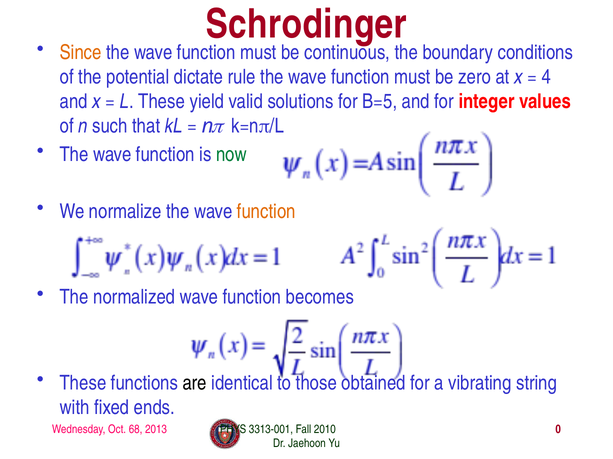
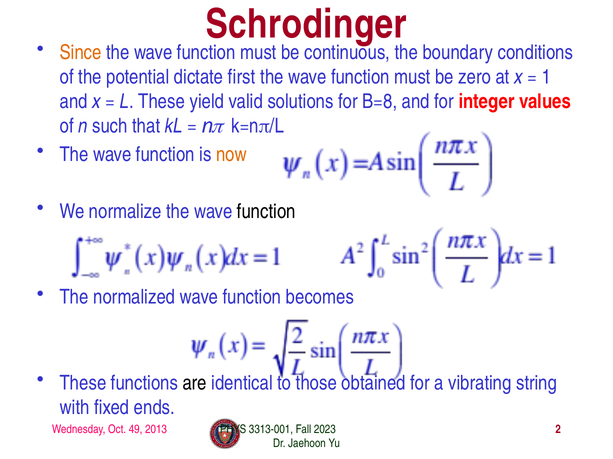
rule: rule -> first (242, 77)
4: 4 -> 1 (546, 77)
B=5: B=5 -> B=8 (380, 102)
now colour: green -> orange (231, 155)
function colour: orange -> black (266, 212)
68: 68 -> 49 (136, 430)
2010: 2010 -> 2023 (325, 430)
0: 0 -> 2 (558, 430)
